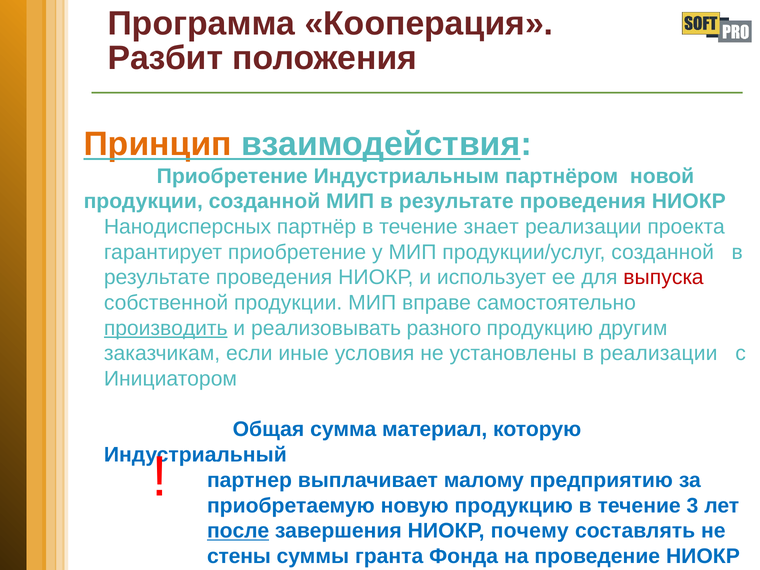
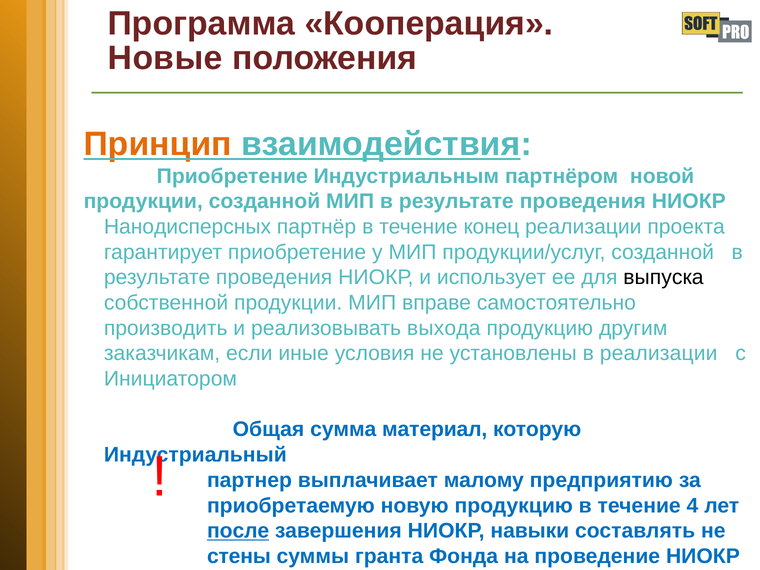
Разбит: Разбит -> Новые (165, 58)
знает: знает -> конец (491, 227)
выпуска colour: red -> black (663, 277)
производить underline: present -> none (166, 328)
разного: разного -> выхода (444, 328)
3: 3 -> 4 (692, 506)
почему: почему -> навыки (530, 531)
